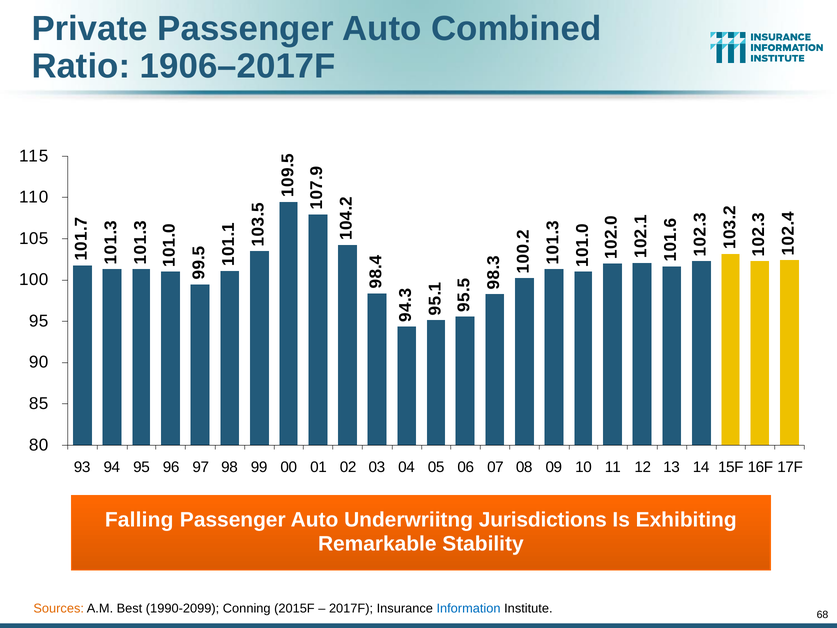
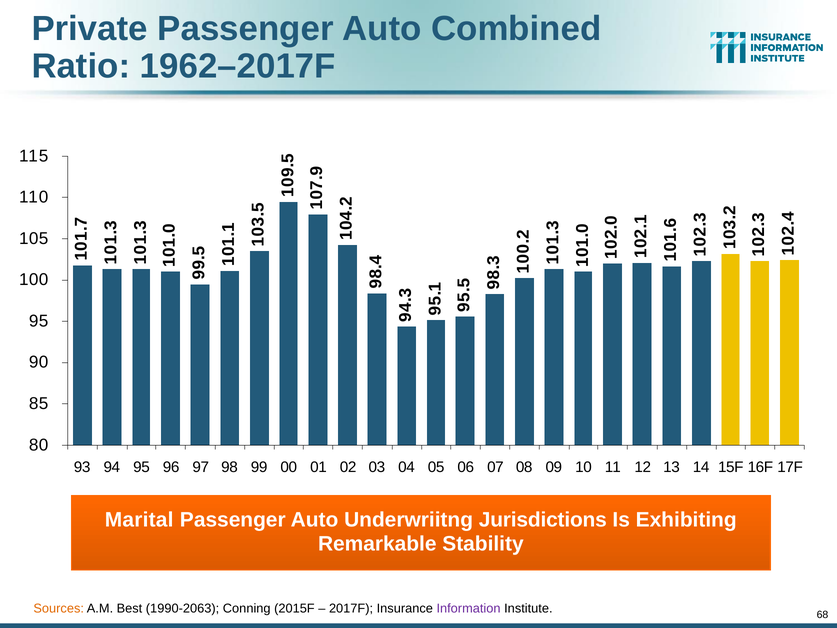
1906–2017F: 1906–2017F -> 1962–2017F (238, 66)
Falling: Falling -> Marital (139, 520)
1990-2099: 1990-2099 -> 1990-2063 (183, 608)
Information colour: blue -> purple (469, 608)
